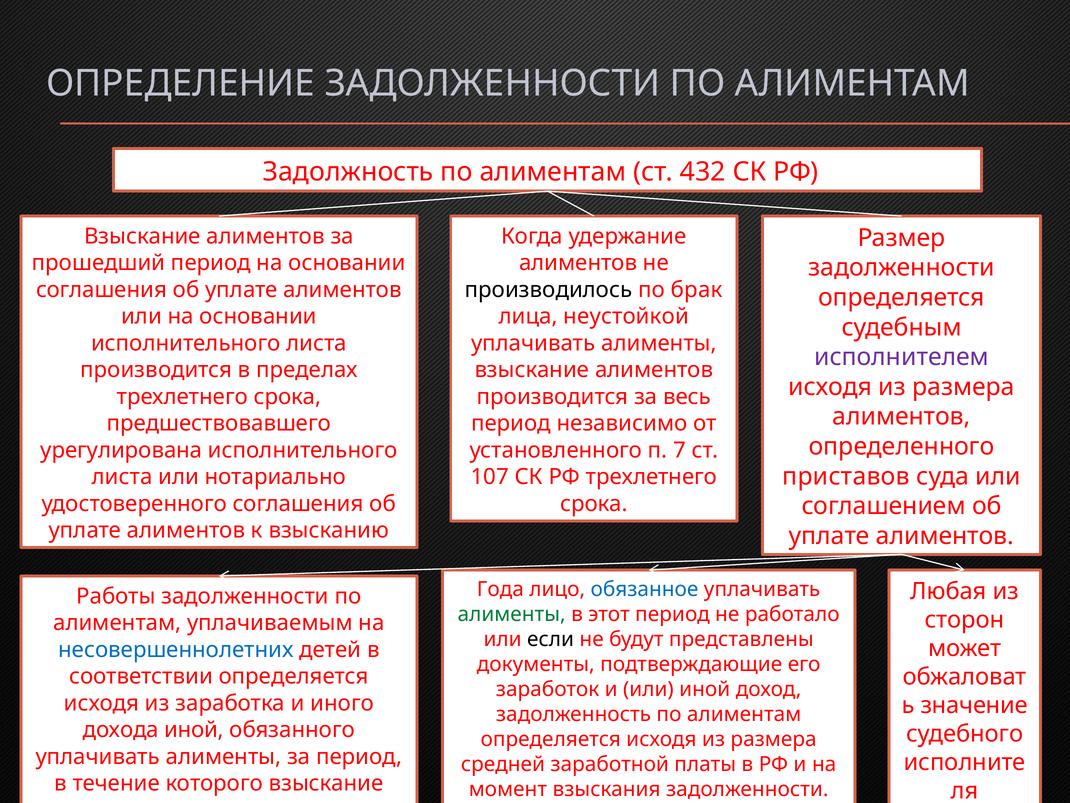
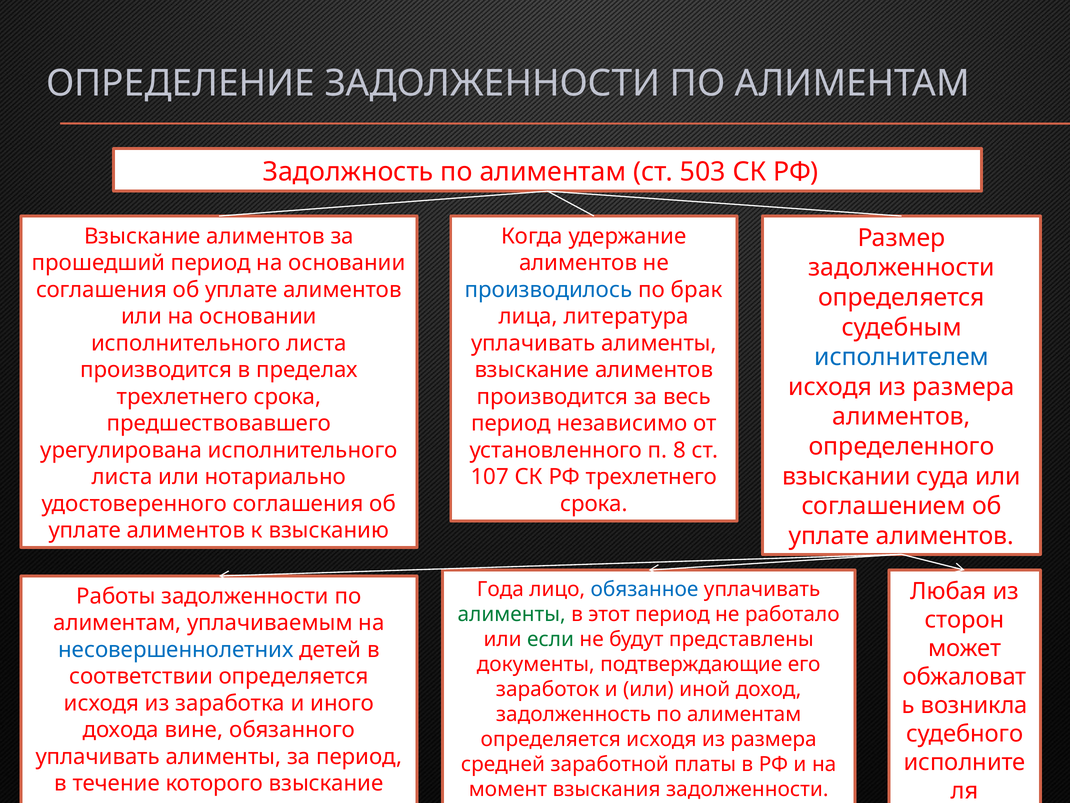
432: 432 -> 503 (703, 172)
производилось colour: black -> blue (549, 290)
неустойкой: неустойкой -> литература (626, 316)
исполнителем colour: purple -> blue (902, 357)
7: 7 -> 8 (679, 450)
приставов: приставов -> взыскании (846, 476)
если colour: black -> green (551, 639)
значение: значение -> возникла (974, 705)
дохода иной: иной -> вине (194, 730)
